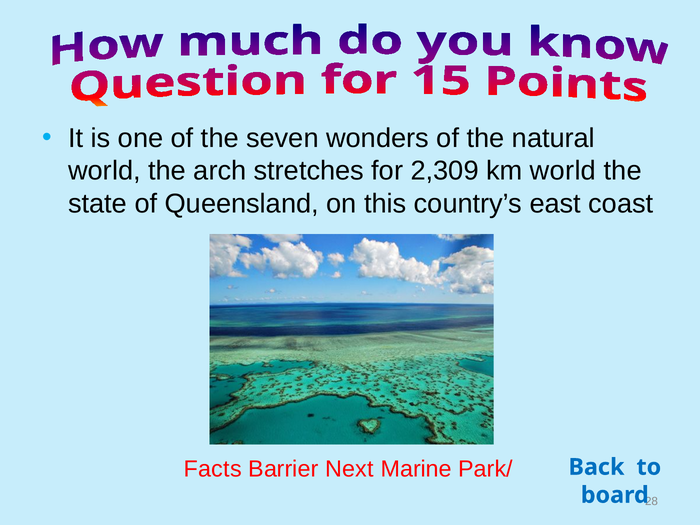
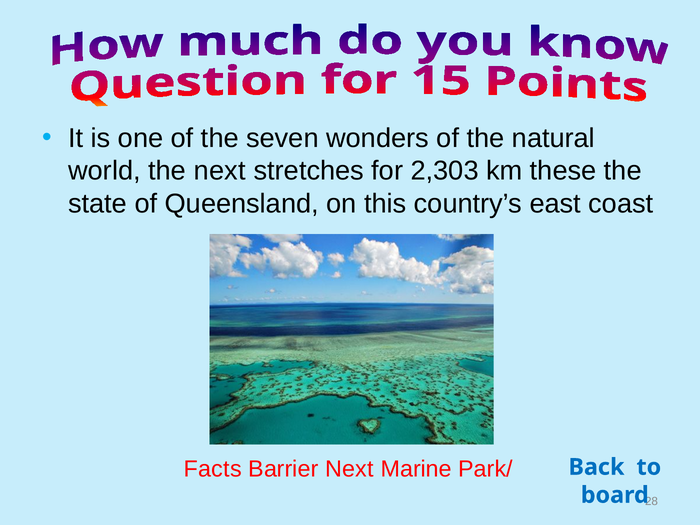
the arch: arch -> next (220, 171)
2,309: 2,309 -> 2,303 (445, 171)
km world: world -> these (563, 171)
